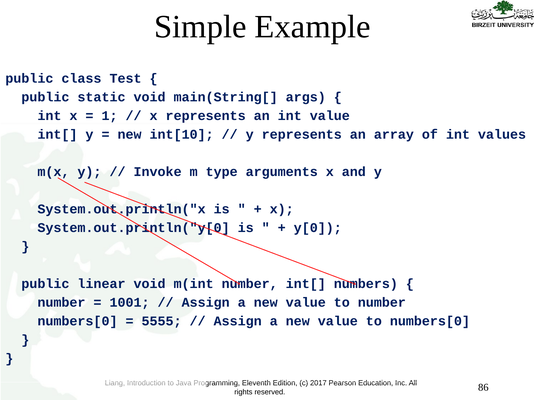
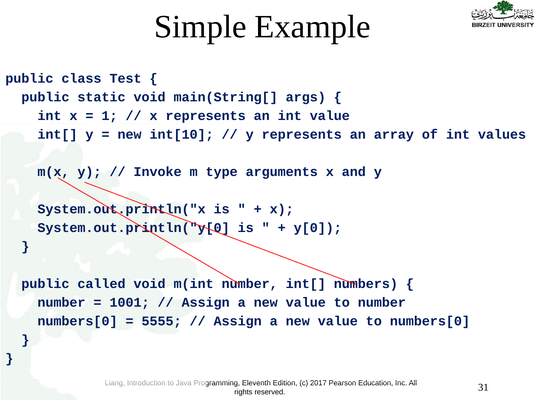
linear: linear -> called (102, 284)
86: 86 -> 31 (483, 388)
